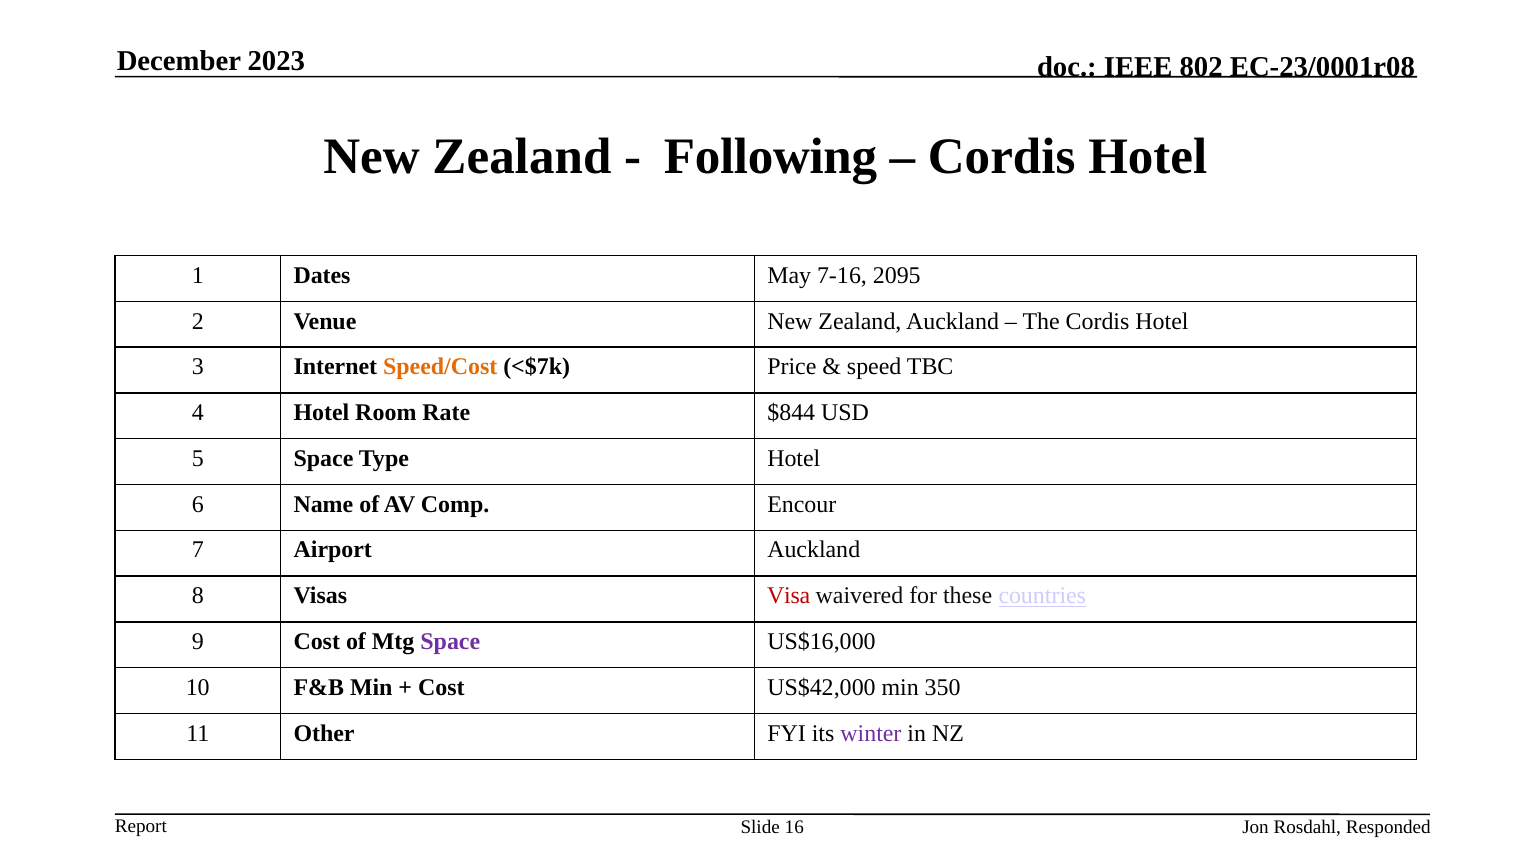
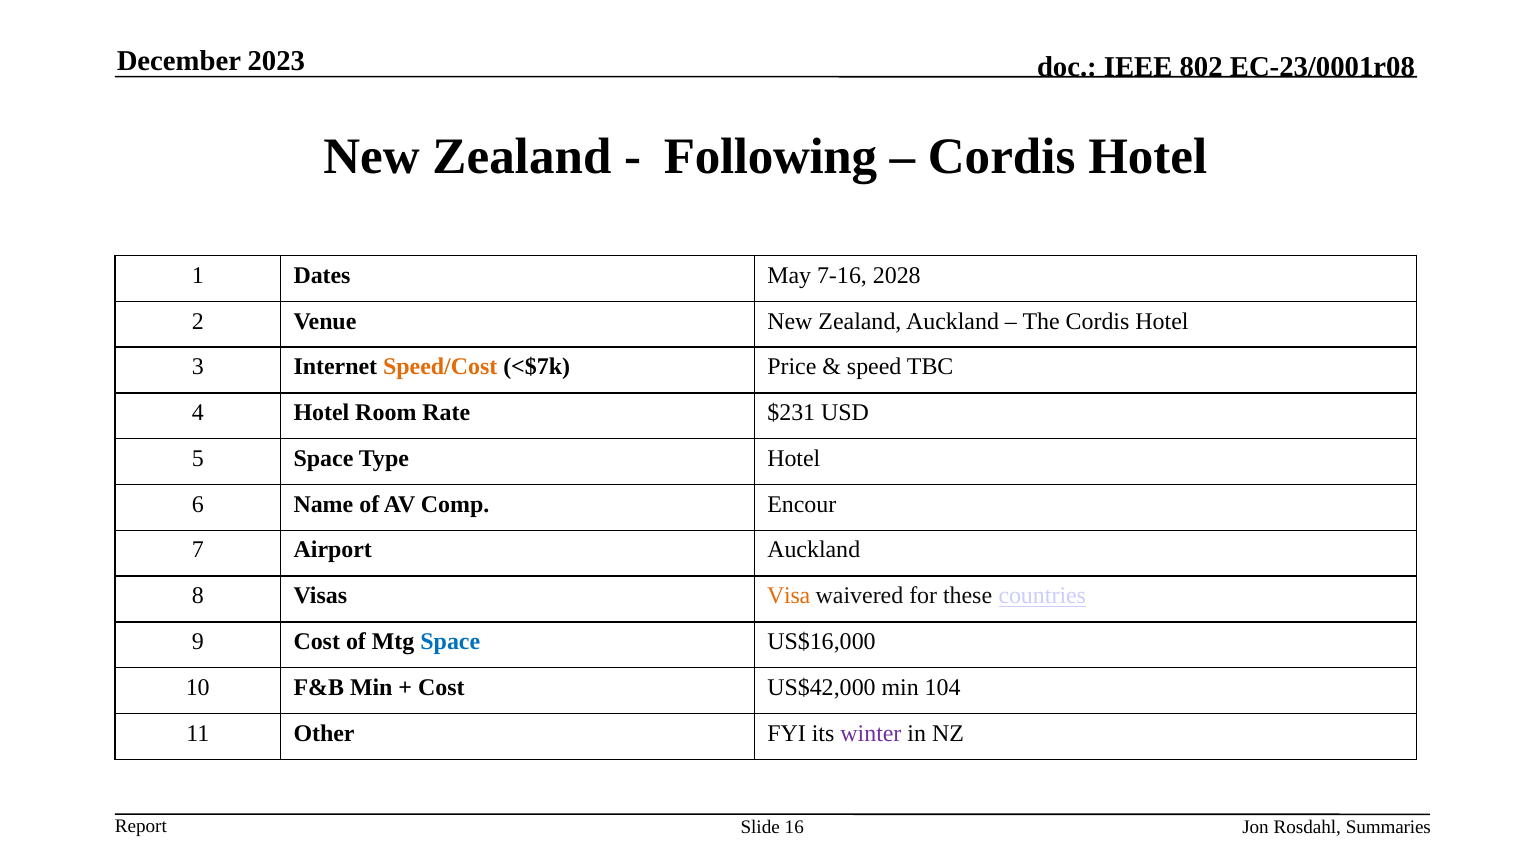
2095: 2095 -> 2028 (897, 275)
$844: $844 -> $231 (791, 413)
Visa colour: red -> orange (789, 596)
Space colour: purple -> blue (450, 641)
350: 350 -> 104 (943, 687)
Responded: Responded -> Summaries (1388, 826)
